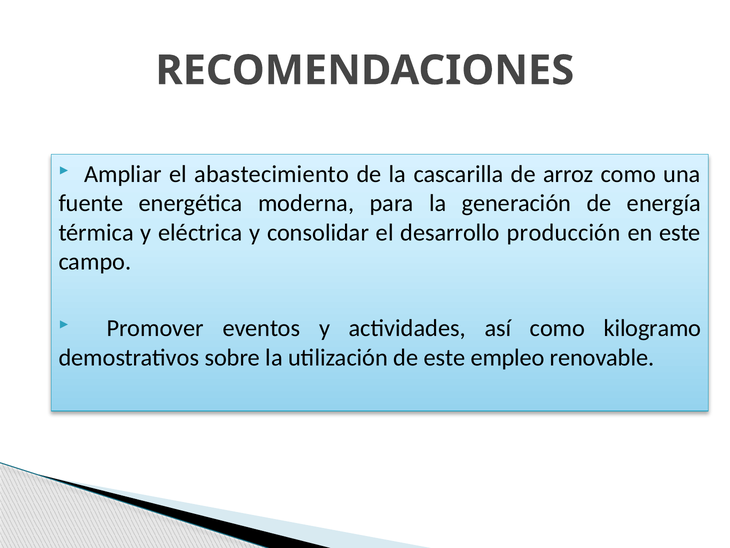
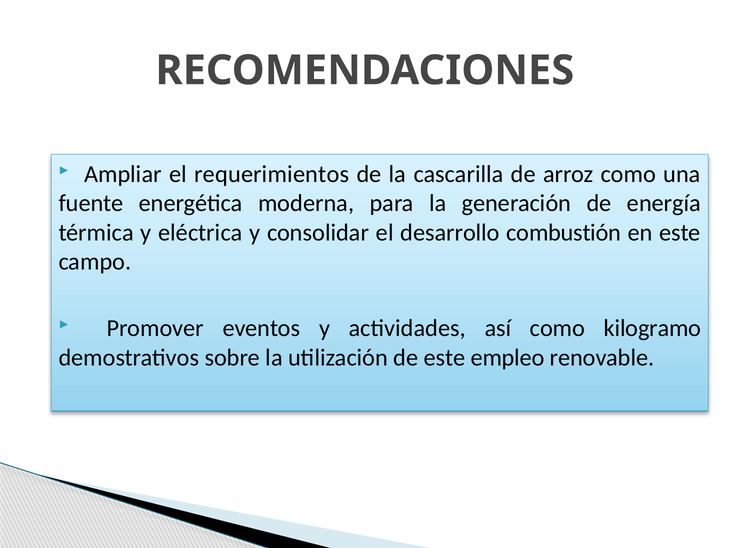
abastecimiento: abastecimiento -> requerimientos (272, 174)
producción: producción -> combustión (564, 232)
